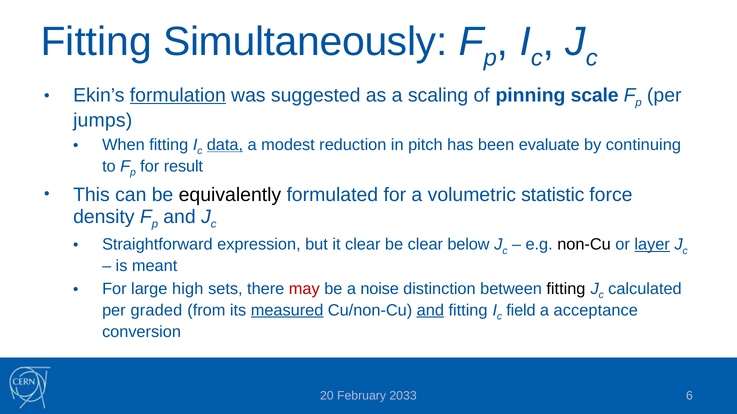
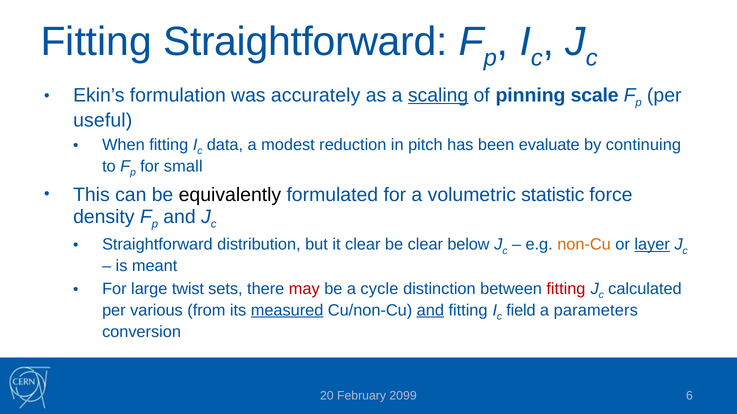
Fitting Simultaneously: Simultaneously -> Straightforward (305, 42)
formulation underline: present -> none (178, 95)
suggested: suggested -> accurately (316, 95)
scaling underline: none -> present (438, 95)
jumps: jumps -> useful (103, 121)
data underline: present -> none (225, 145)
result: result -> small (183, 166)
expression: expression -> distribution (259, 245)
non-Cu colour: black -> orange (584, 245)
high: high -> twist (188, 289)
noise: noise -> cycle (379, 289)
fitting colour: black -> red (566, 289)
graded: graded -> various (157, 311)
acceptance: acceptance -> parameters (596, 311)
2033: 2033 -> 2099 (403, 396)
